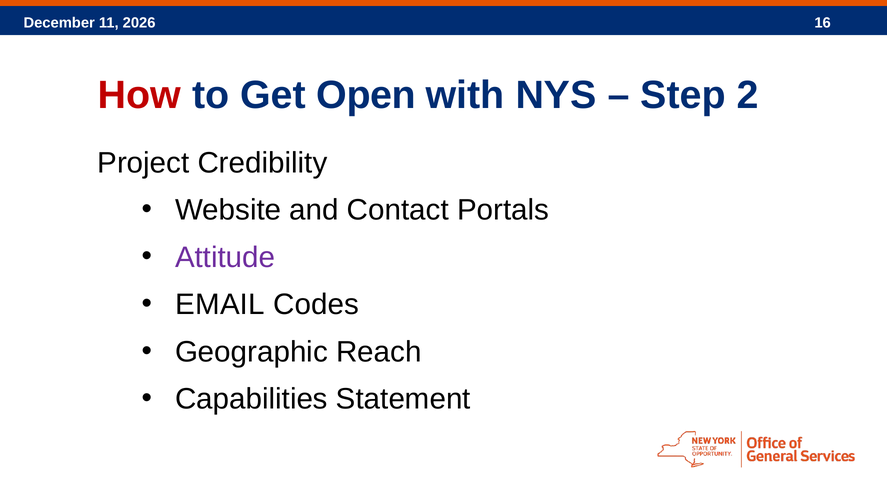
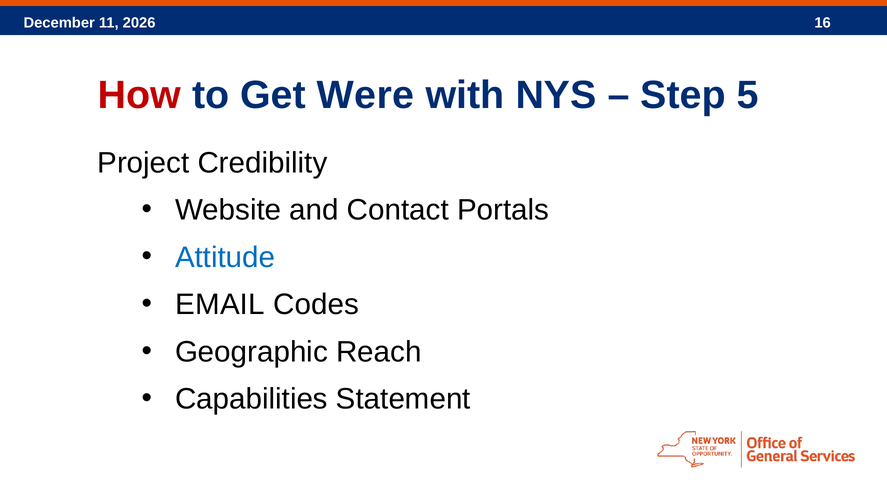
Open: Open -> Were (366, 95)
2: 2 -> 5 (748, 95)
Attitude colour: purple -> blue (225, 257)
